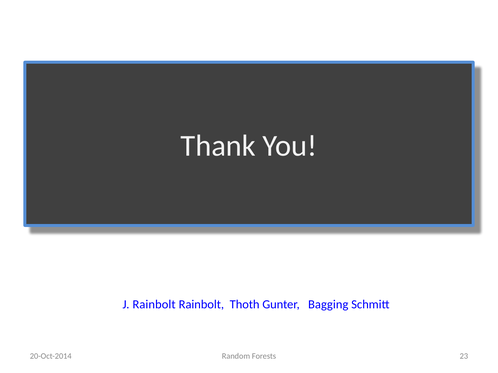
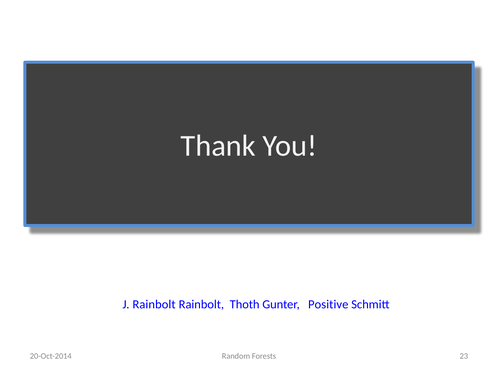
Bagging: Bagging -> Positive (328, 305)
